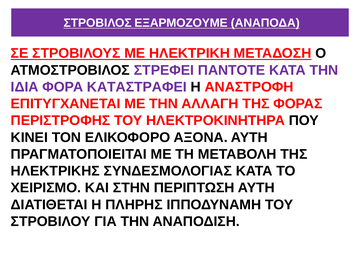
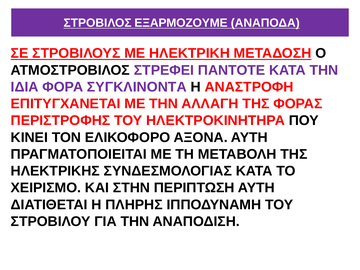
ΚΑΤΑΣΤΡΑΦΕΙ: ΚΑΤΑΣΤΡΑΦΕΙ -> ΣΥΓΚΛΙΝΟΝΤΑ (137, 87)
